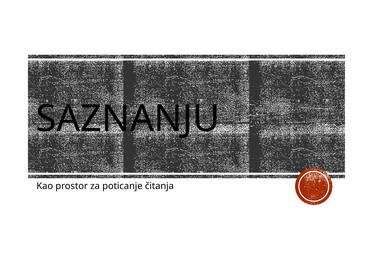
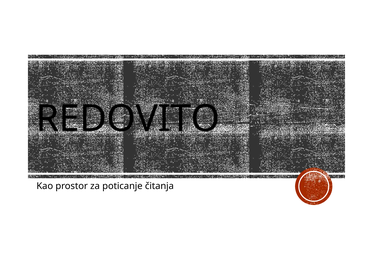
SAZNANJU: SAZNANJU -> REDOVITO (128, 119)
